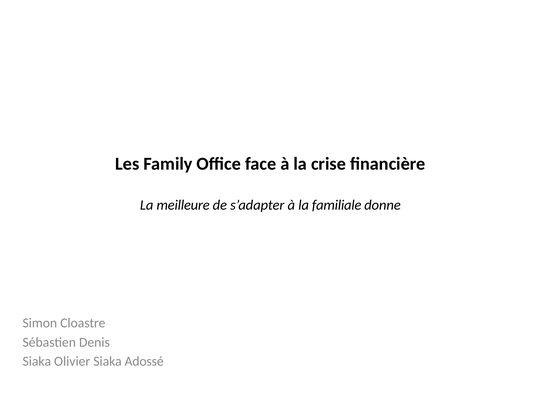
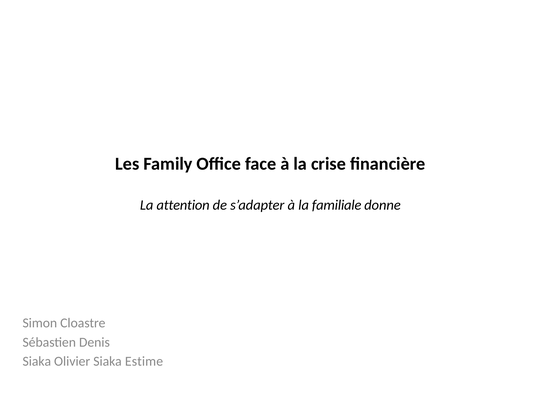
meilleure: meilleure -> attention (183, 205)
Adossé: Adossé -> Estime (144, 362)
